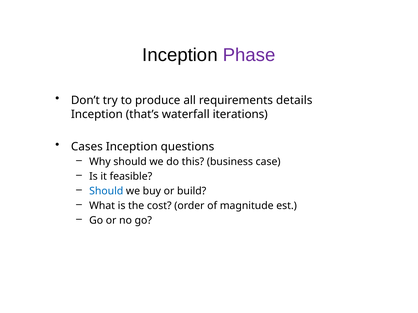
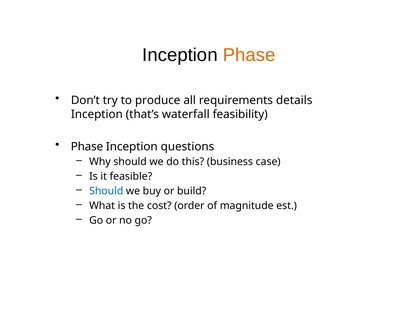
Phase colour: purple -> orange (249, 55)
iterations: iterations -> feasibility (240, 114)
Cases: Cases -> Phase (87, 147)
